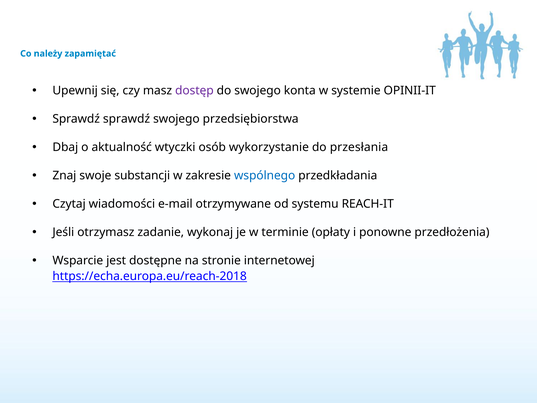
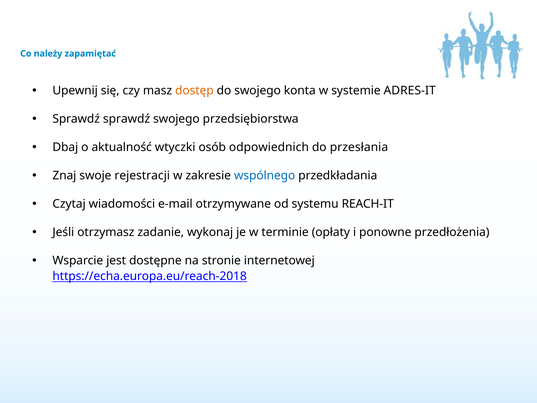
dostęp colour: purple -> orange (194, 91)
OPINII-IT: OPINII-IT -> ADRES-IT (410, 91)
wykorzystanie: wykorzystanie -> odpowiednich (269, 147)
substancji: substancji -> rejestracji (142, 176)
